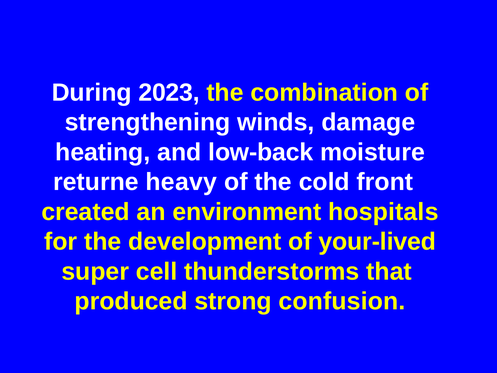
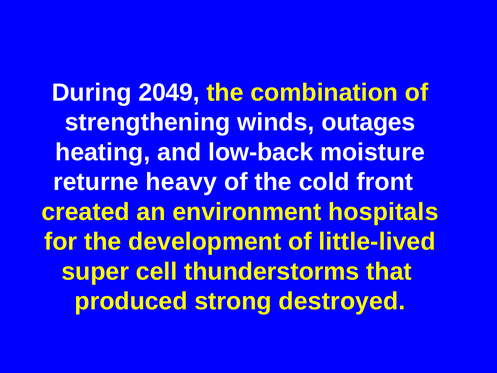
2023: 2023 -> 2049 (169, 92)
damage: damage -> outages (368, 122)
your-lived: your-lived -> little-lived (377, 242)
confusion: confusion -> destroyed (342, 301)
